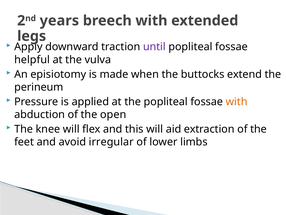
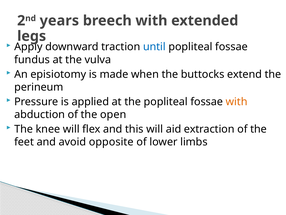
until colour: purple -> blue (154, 47)
helpful: helpful -> fundus (32, 60)
irregular: irregular -> opposite (111, 142)
